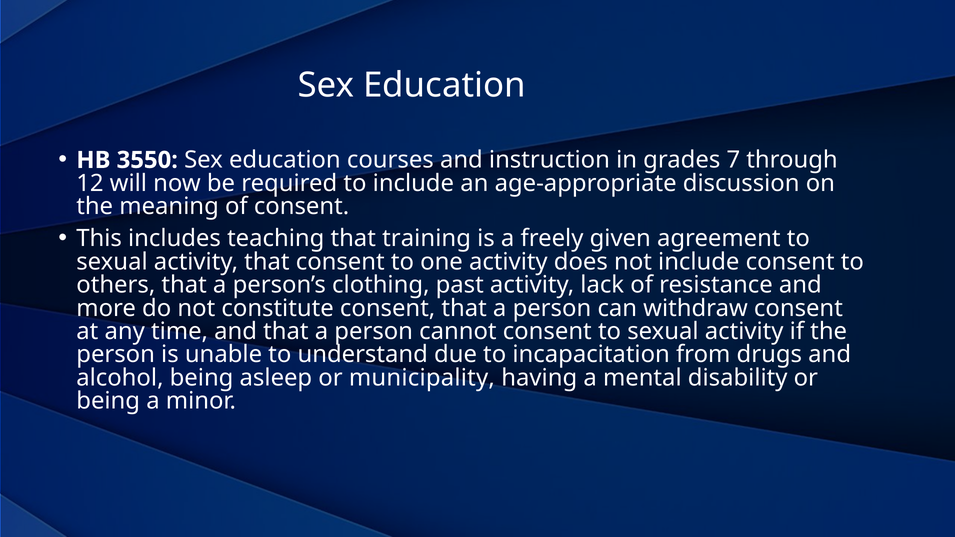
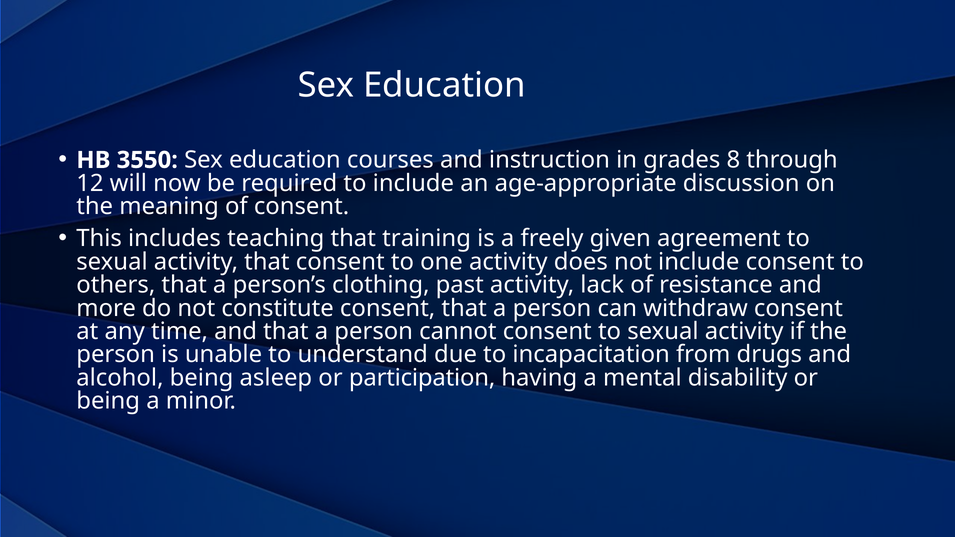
7: 7 -> 8 (733, 160)
municipality: municipality -> participation (422, 378)
